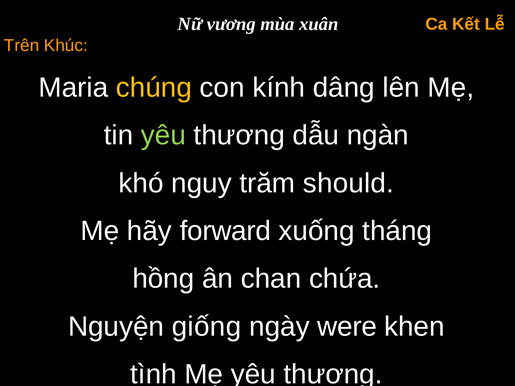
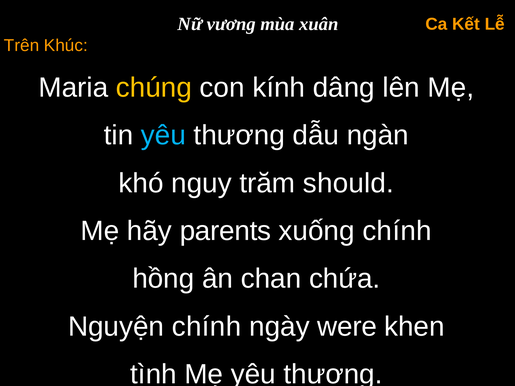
yêu colour: light green -> light blue (163, 135)
forward: forward -> parents (225, 231)
xuống tháng: tháng -> chính (397, 231)
Nguyện giống: giống -> chính (207, 327)
